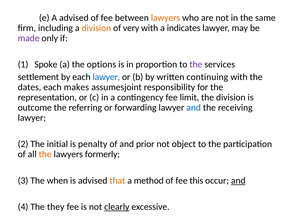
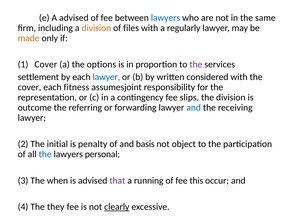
lawyers colour: orange -> blue (166, 18)
very: very -> files (131, 28)
indicates: indicates -> regularly (184, 28)
made colour: purple -> orange (29, 38)
Spoke: Spoke -> Cover (46, 64)
continuing: continuing -> considered (207, 77)
dates: dates -> cover (29, 87)
makes: makes -> fitness (76, 87)
limit: limit -> slips (189, 97)
prior: prior -> basis (145, 144)
the colour: orange -> blue (45, 154)
formerly: formerly -> personal (102, 154)
that colour: orange -> purple (117, 181)
method: method -> running (149, 181)
and underline: present -> none (238, 181)
